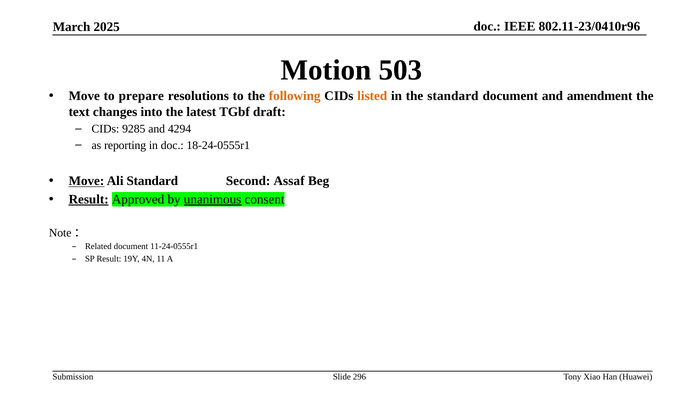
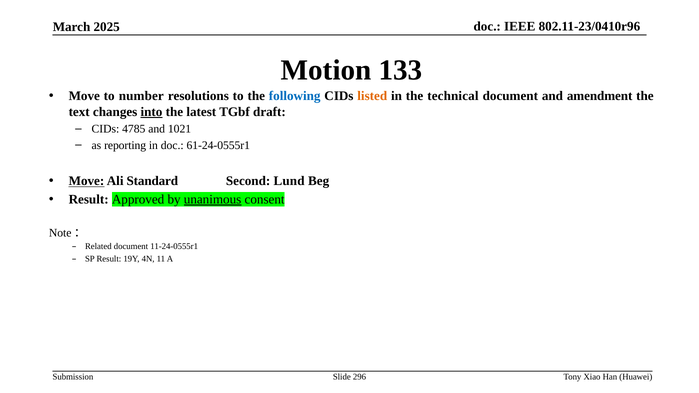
503: 503 -> 133 (400, 70)
prepare: prepare -> number (141, 96)
following colour: orange -> blue (295, 96)
the standard: standard -> technical (453, 96)
into underline: none -> present (151, 112)
9285: 9285 -> 4785 (134, 129)
4294: 4294 -> 1021 (180, 129)
18-24-0555r1: 18-24-0555r1 -> 61-24-0555r1 (218, 145)
Assaf: Assaf -> Lund (289, 181)
Result underline: present -> none (89, 200)
